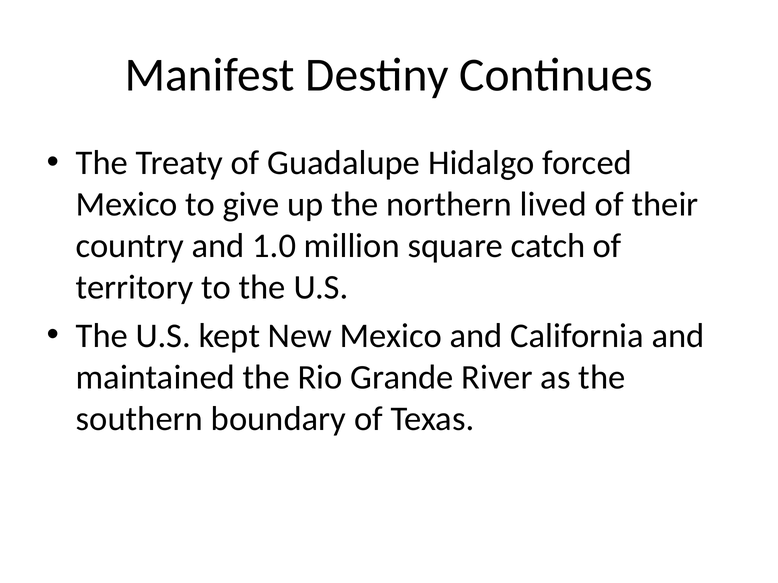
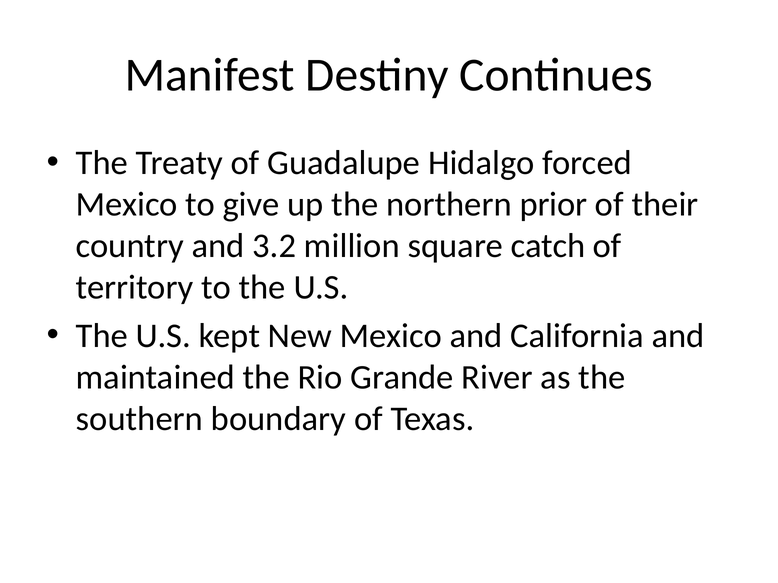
lived: lived -> prior (553, 205)
1.0: 1.0 -> 3.2 (274, 246)
